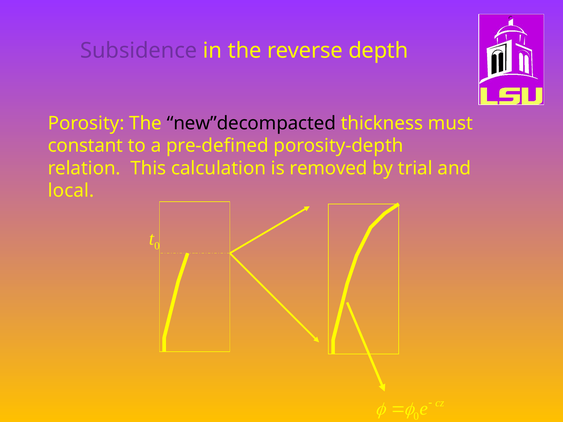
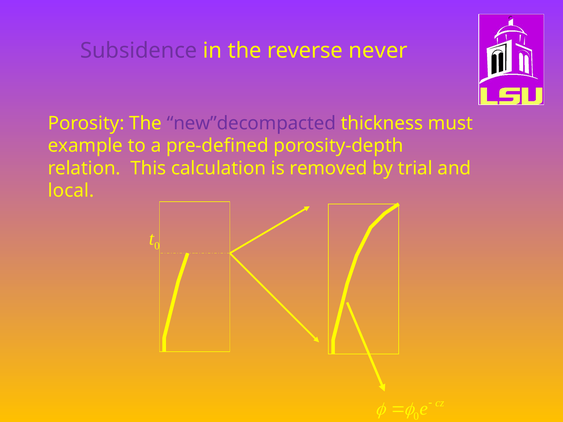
depth: depth -> never (378, 51)
new”decompacted colour: black -> purple (251, 123)
constant: constant -> example (85, 146)
